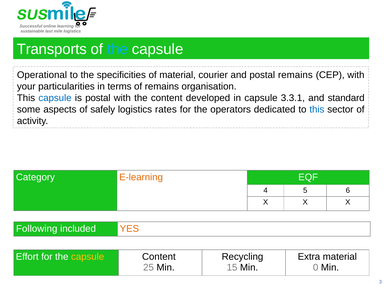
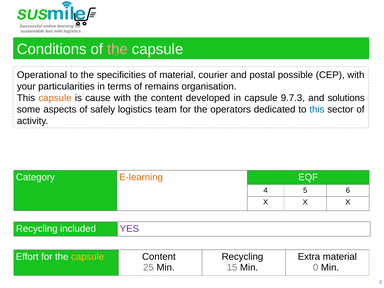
Transports: Transports -> Conditions (52, 49)
the colour: light blue -> pink (117, 49)
postal remains: remains -> possible (295, 75)
capsule colour: blue -> orange (55, 98)
is postal: postal -> cause (98, 98)
3.3.1: 3.3.1 -> 9.7.3 (293, 98)
standard: standard -> solutions (346, 98)
rates: rates -> team (166, 110)
Following: Following -> Recycling (37, 229)
YES colour: orange -> purple (129, 229)
